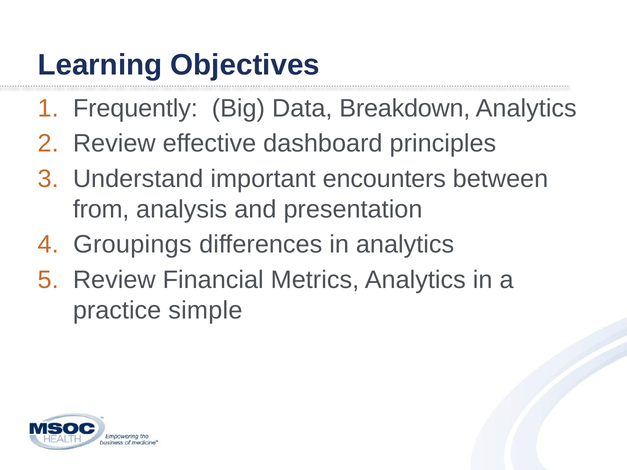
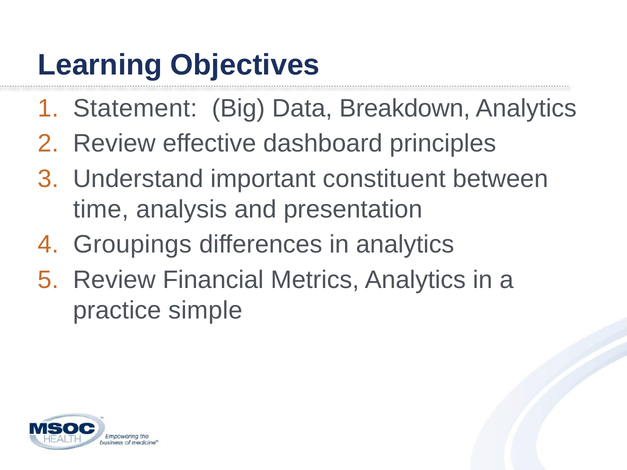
Frequently: Frequently -> Statement (135, 108)
encounters: encounters -> constituent (384, 179)
from: from -> time (101, 209)
